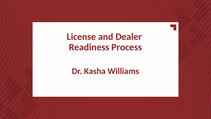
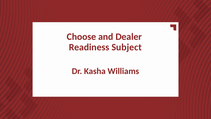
License: License -> Choose (81, 37)
Process: Process -> Subject (127, 47)
